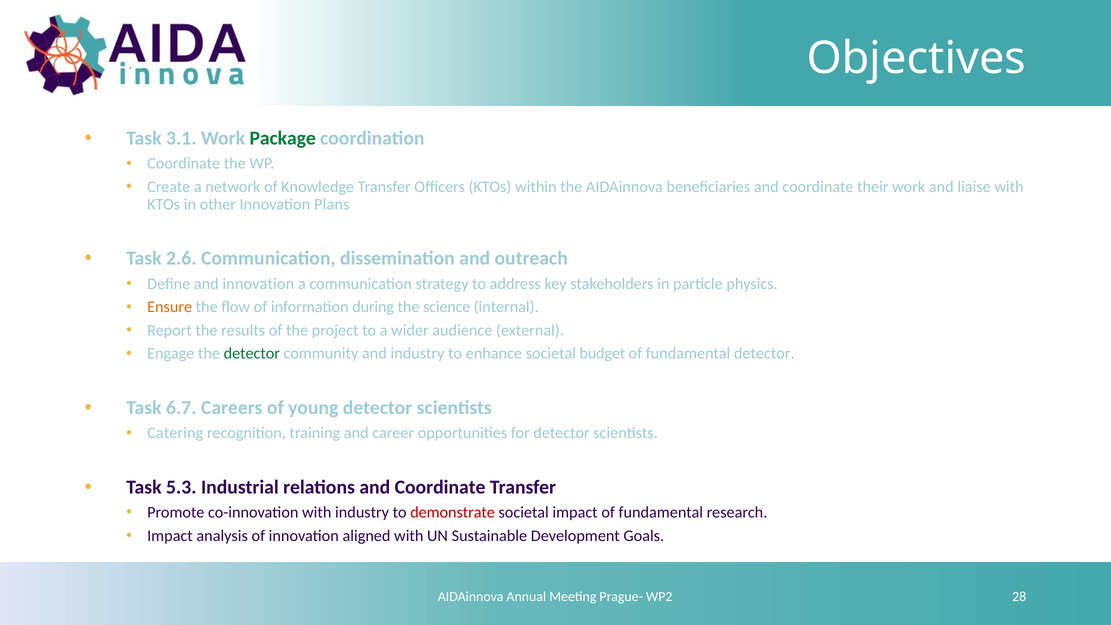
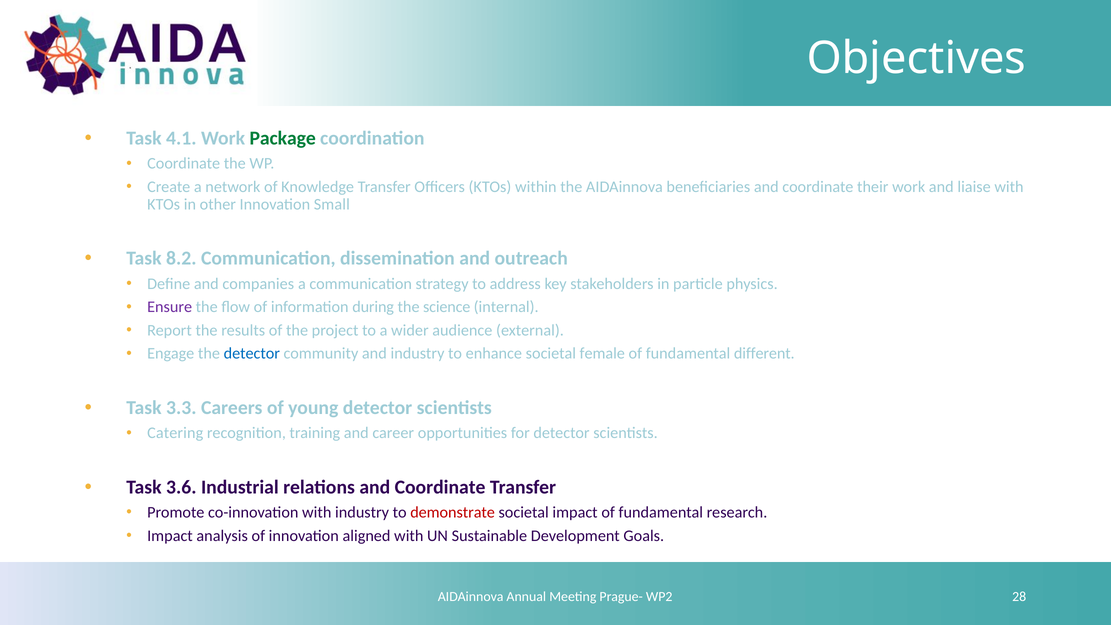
3.1: 3.1 -> 4.1 (181, 138)
Plans: Plans -> Small (332, 204)
2.6: 2.6 -> 8.2 (181, 258)
and innovation: innovation -> companies (258, 284)
Ensure colour: orange -> purple (170, 307)
detector colour: green -> blue (252, 354)
budget: budget -> female (602, 354)
fundamental detector: detector -> different (764, 354)
6.7: 6.7 -> 3.3 (181, 408)
5.3: 5.3 -> 3.6 (181, 487)
